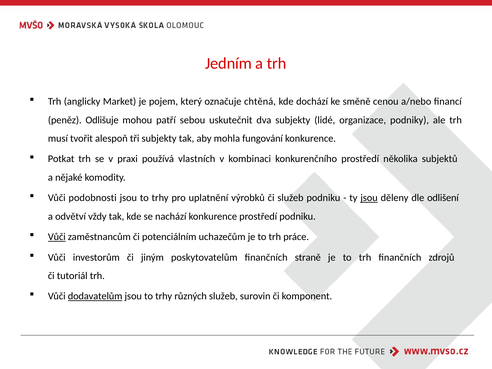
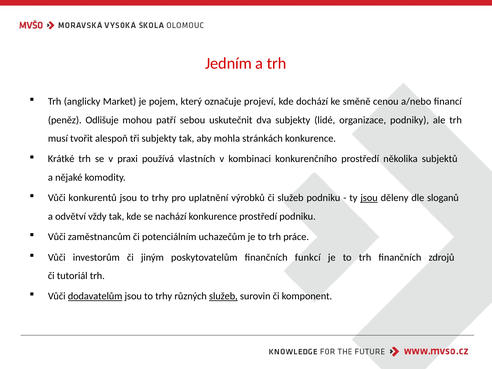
chtěná: chtěná -> projeví (260, 102)
fungování: fungování -> stránkách (263, 138)
Potkat: Potkat -> Krátké (61, 159)
podobnosti: podobnosti -> konkurentů (93, 198)
odlišení: odlišení -> sloganů (443, 198)
Vůči underline: present -> none (57, 237)
straně: straně -> funkcí (308, 257)
služeb underline: none -> present (223, 296)
